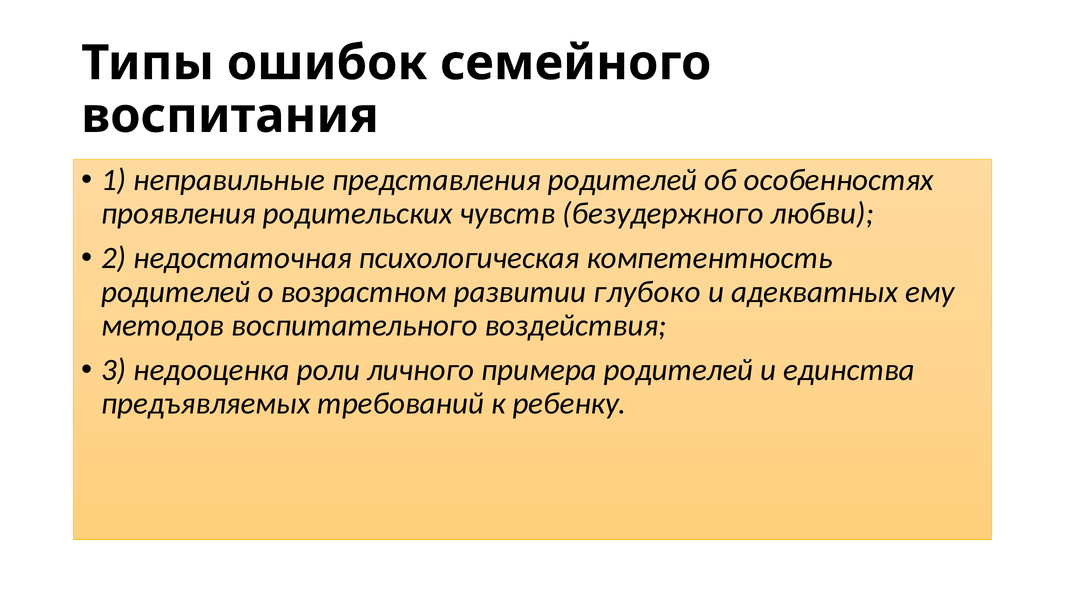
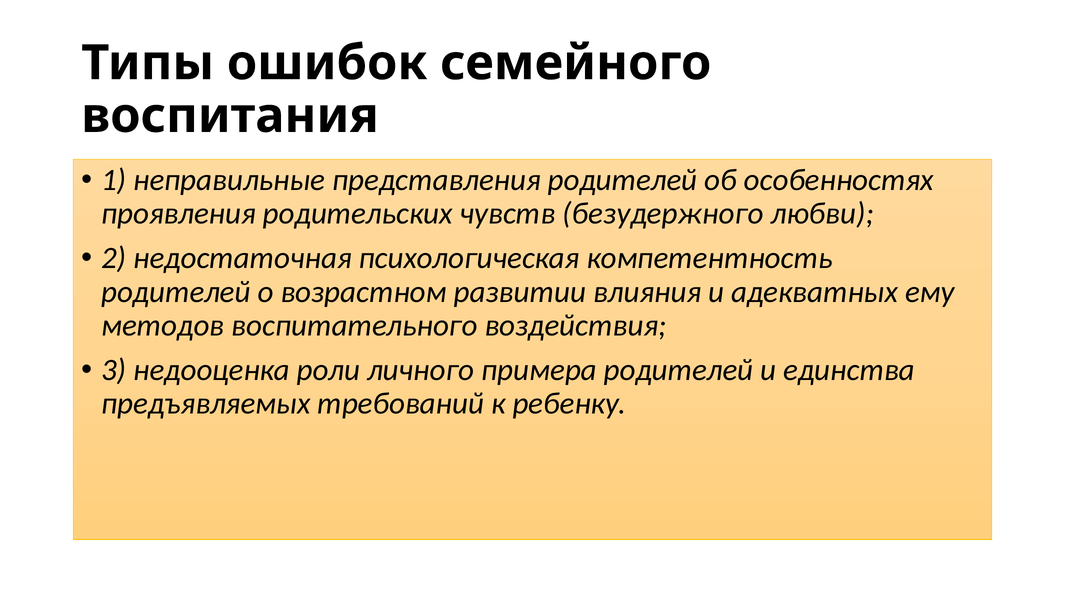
глубоко: глубоко -> влияния (647, 292)
